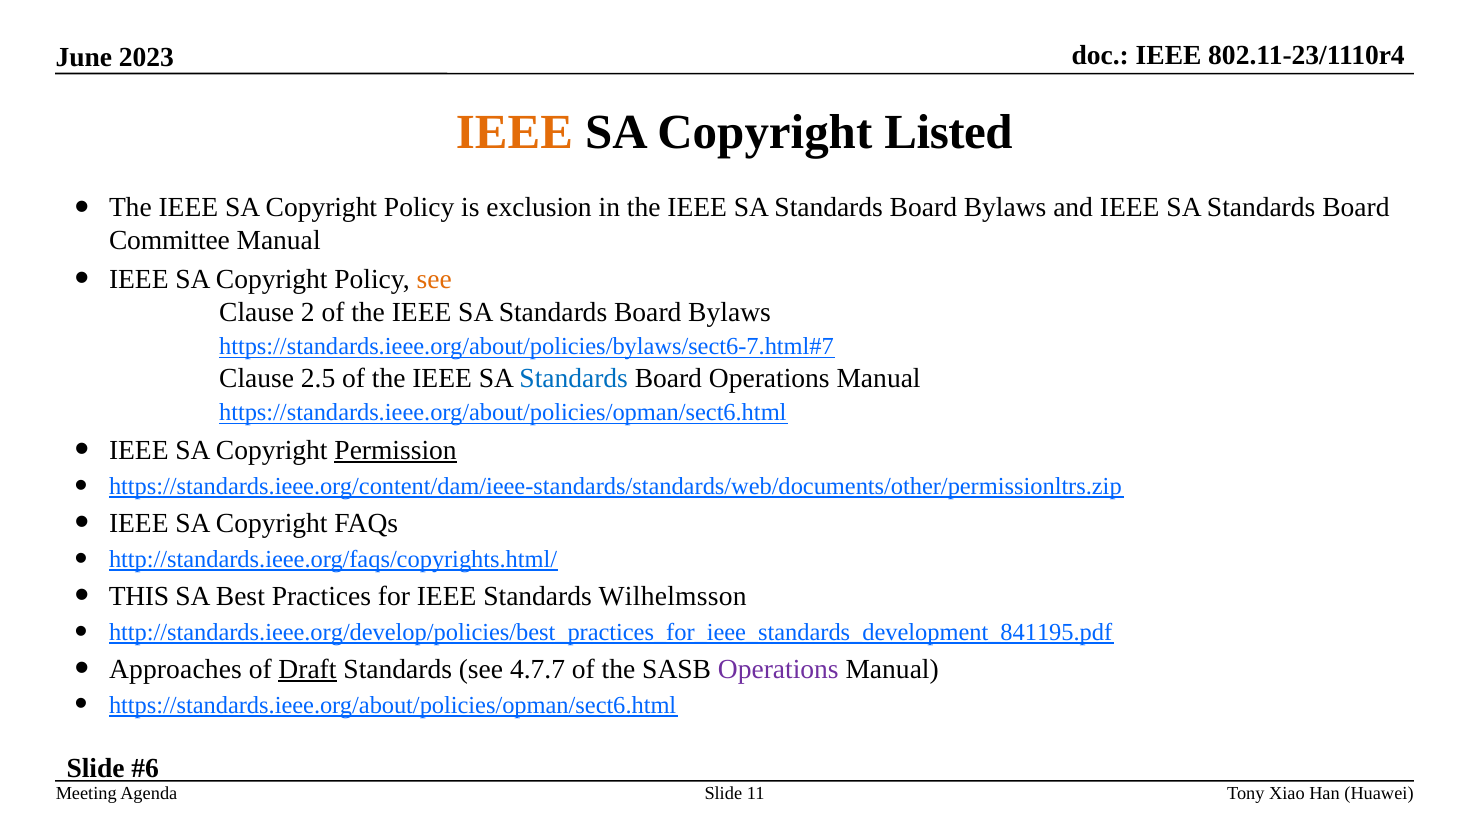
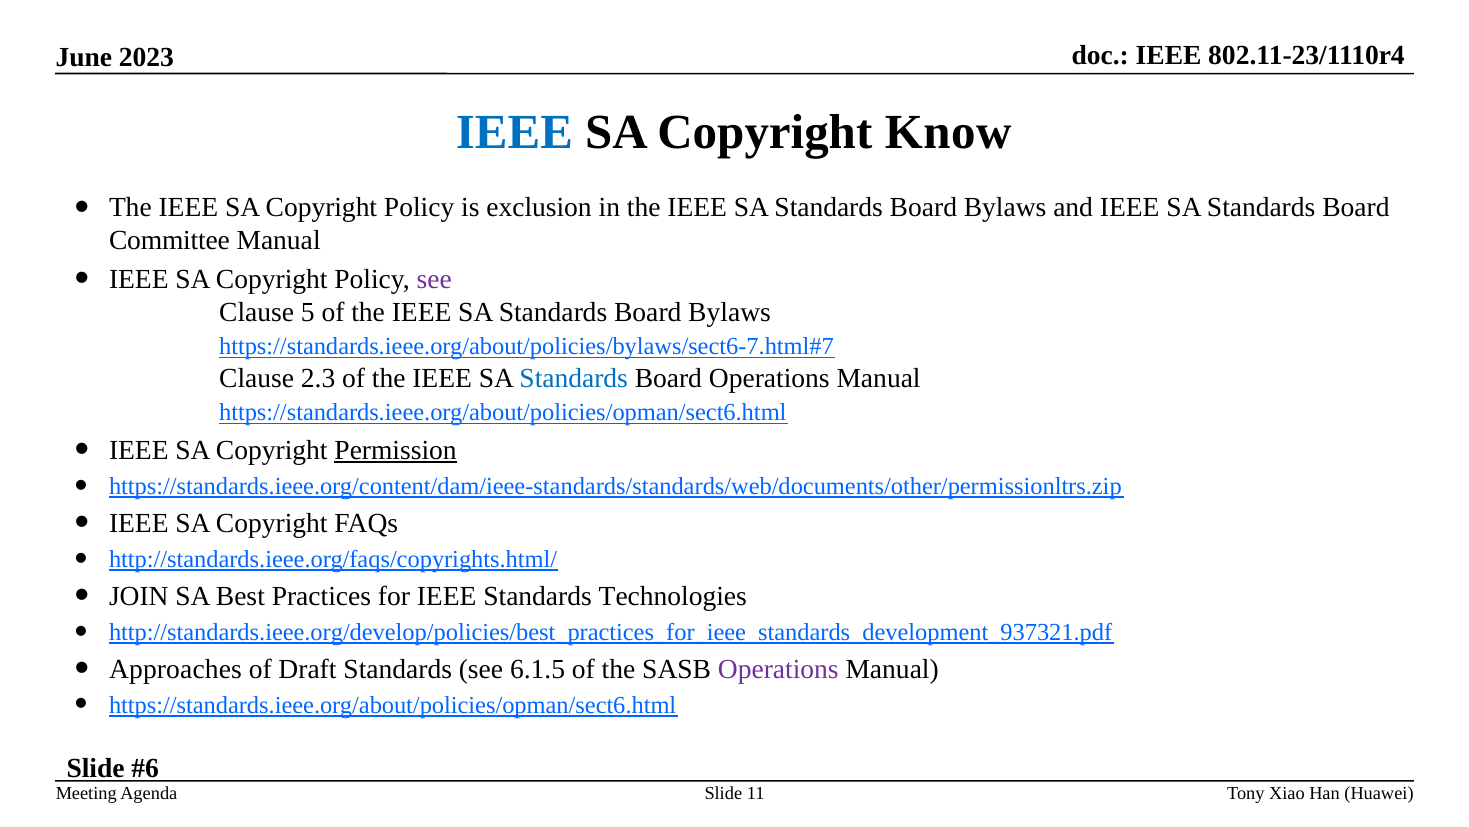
IEEE colour: orange -> blue (514, 132)
Listed: Listed -> Know (948, 132)
see colour: orange -> purple (434, 279)
2: 2 -> 5 (308, 312)
2.5: 2.5 -> 2.3 (318, 378)
THIS: THIS -> JOIN (139, 596)
Wilhelmsson: Wilhelmsson -> Technologies (673, 596)
http://standards.ieee.org/develop/policies/best_practices_for_ieee_standards_development_841195.pdf: http://standards.ieee.org/develop/policies/best_practices_for_ieee_standards_development_841195.pdf -> http://standards.ieee.org/develop/policies/best_practices_for_ieee_standards_development_937321.pdf (611, 632)
Draft underline: present -> none (308, 668)
4.7.7: 4.7.7 -> 6.1.5 (538, 668)
